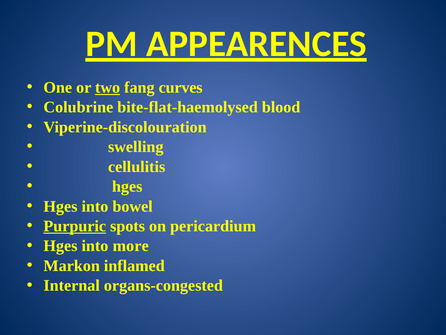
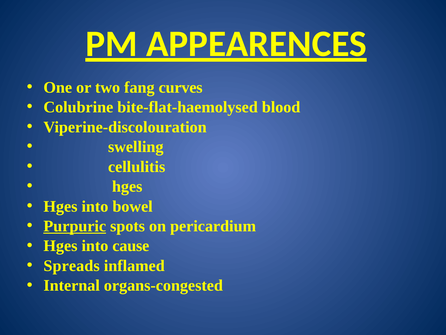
two underline: present -> none (108, 87)
more: more -> cause (131, 246)
Markon: Markon -> Spreads (72, 265)
